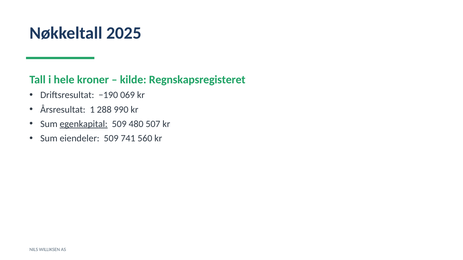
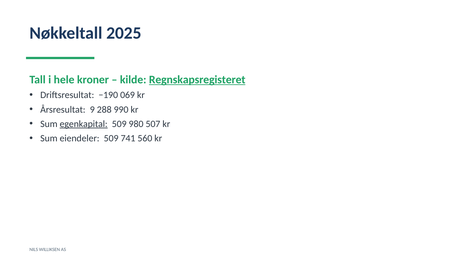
Regnskapsregisteret underline: none -> present (197, 80)
1: 1 -> 9 (92, 110)
480: 480 -> 980 (136, 124)
